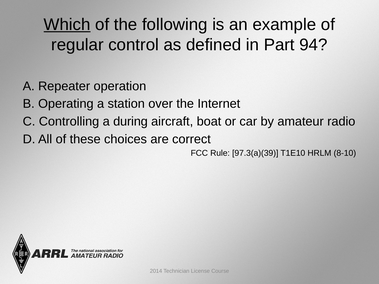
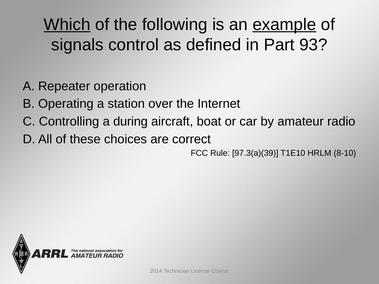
example underline: none -> present (284, 25)
regular: regular -> signals (77, 45)
94: 94 -> 93 (313, 45)
